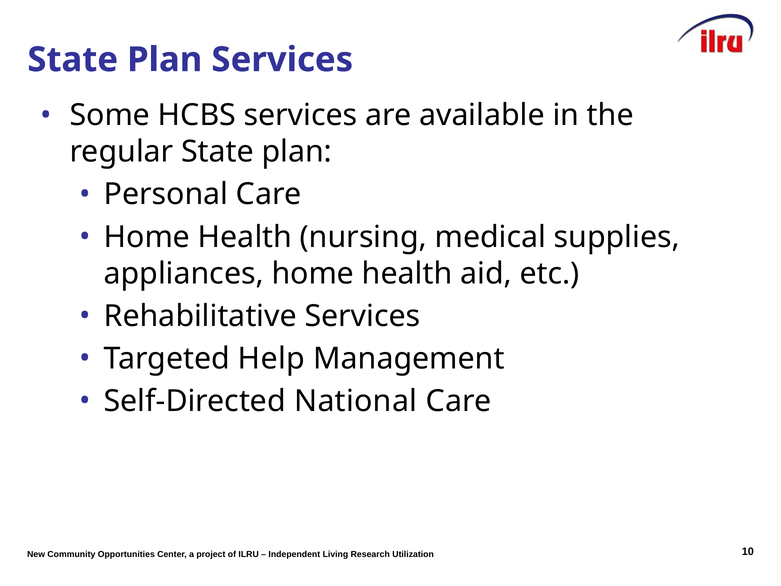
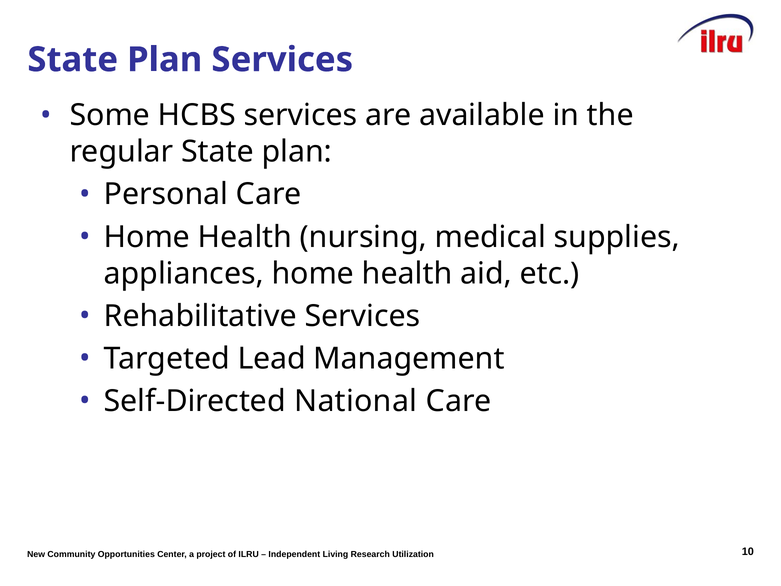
Help: Help -> Lead (272, 359)
